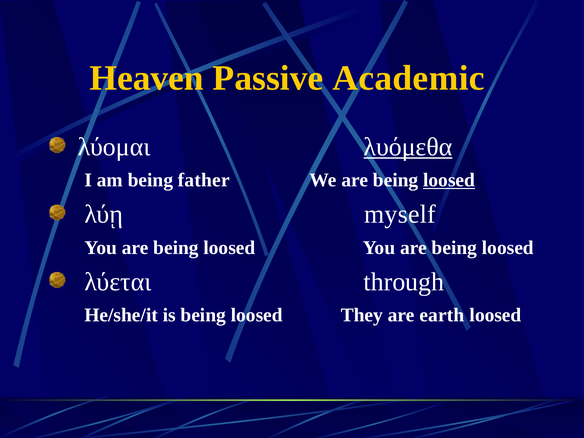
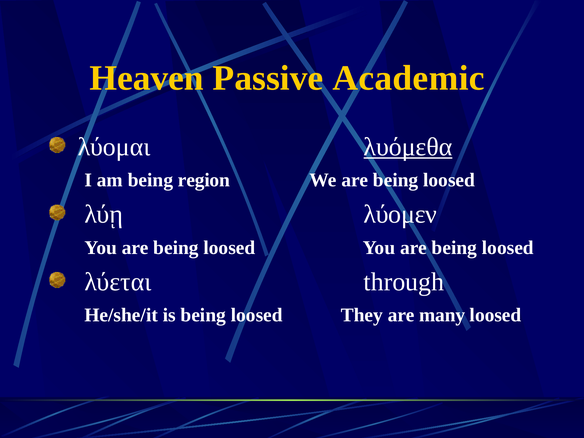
father: father -> region (204, 180)
loosed underline: present -> none (449, 180)
myself: myself -> λύομεν (400, 214)
earth: earth -> many (442, 315)
